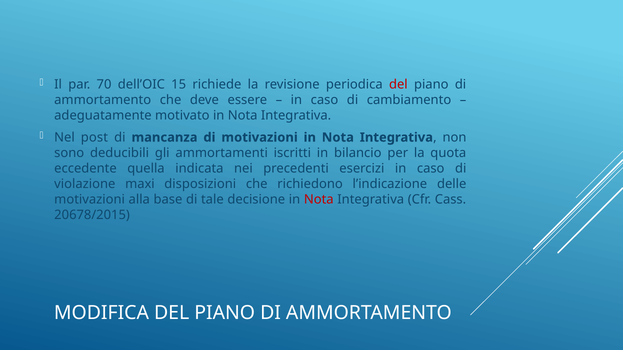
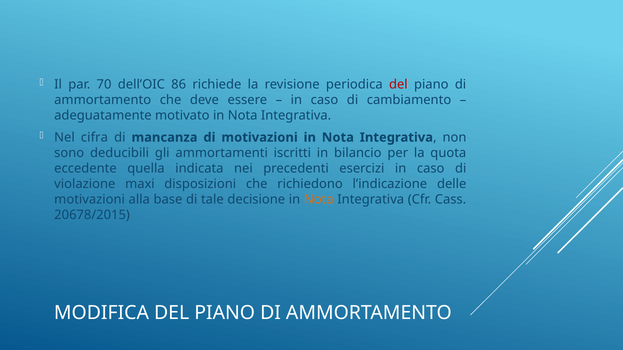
15: 15 -> 86 (179, 84)
post: post -> cifra (94, 138)
Nota colour: red -> orange (319, 200)
